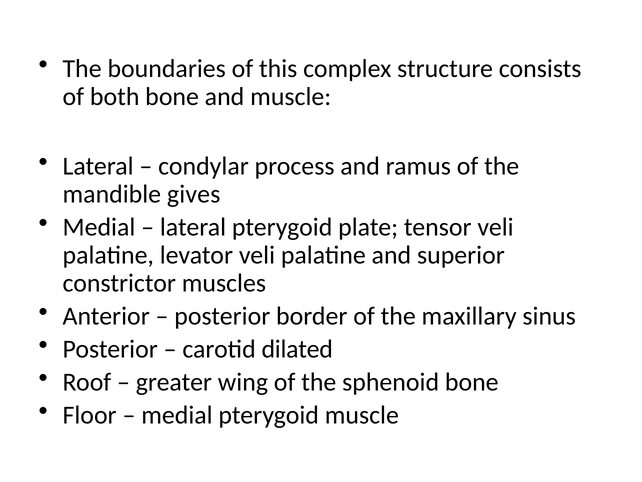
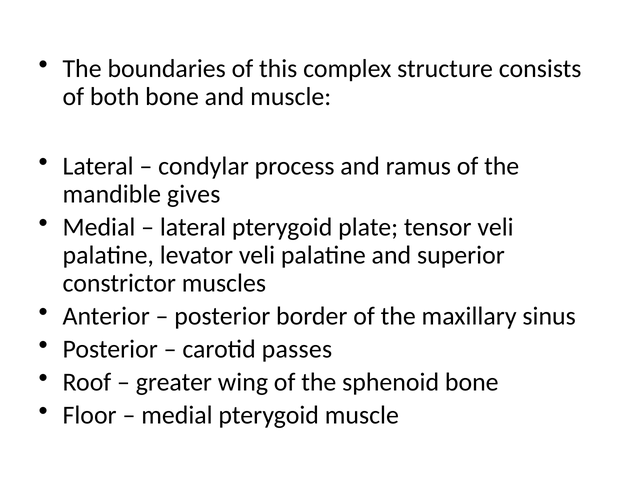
dilated: dilated -> passes (297, 349)
